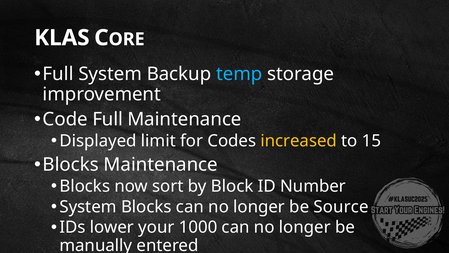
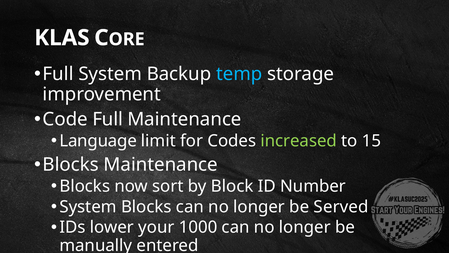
Displayed: Displayed -> Language (98, 141)
increased colour: yellow -> light green (299, 141)
Source: Source -> Served (341, 206)
